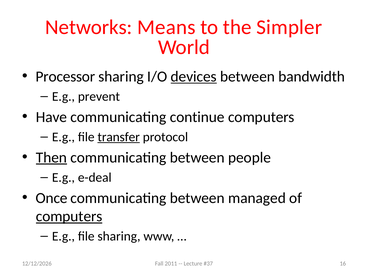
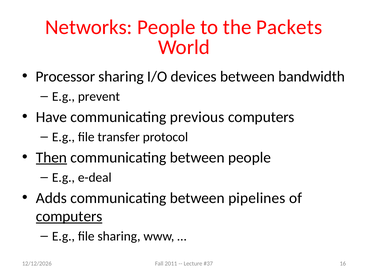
Networks Means: Means -> People (166, 27)
Simpler: Simpler -> Packets (289, 27)
devices underline: present -> none (194, 77)
continue: continue -> previous (197, 117)
transfer underline: present -> none (119, 137)
Once: Once -> Adds (51, 198)
managed: managed -> pipelines (257, 198)
